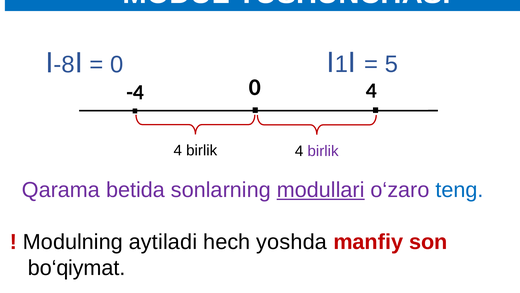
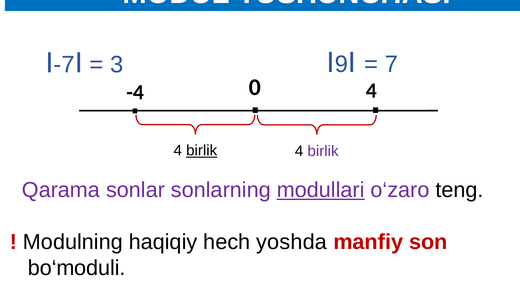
-8: -8 -> -7 (64, 65)
0: 0 -> 3 (117, 65)
1: 1 -> 9 (341, 64)
5: 5 -> 7 (391, 64)
birlik underline: none -> present (202, 150)
betida: betida -> sonlar (135, 190)
teng colour: blue -> black (460, 190)
aytiladi: aytiladi -> haqiqiy (163, 242)
bo‘qiymat: bo‘qiymat -> bo‘moduli (77, 268)
